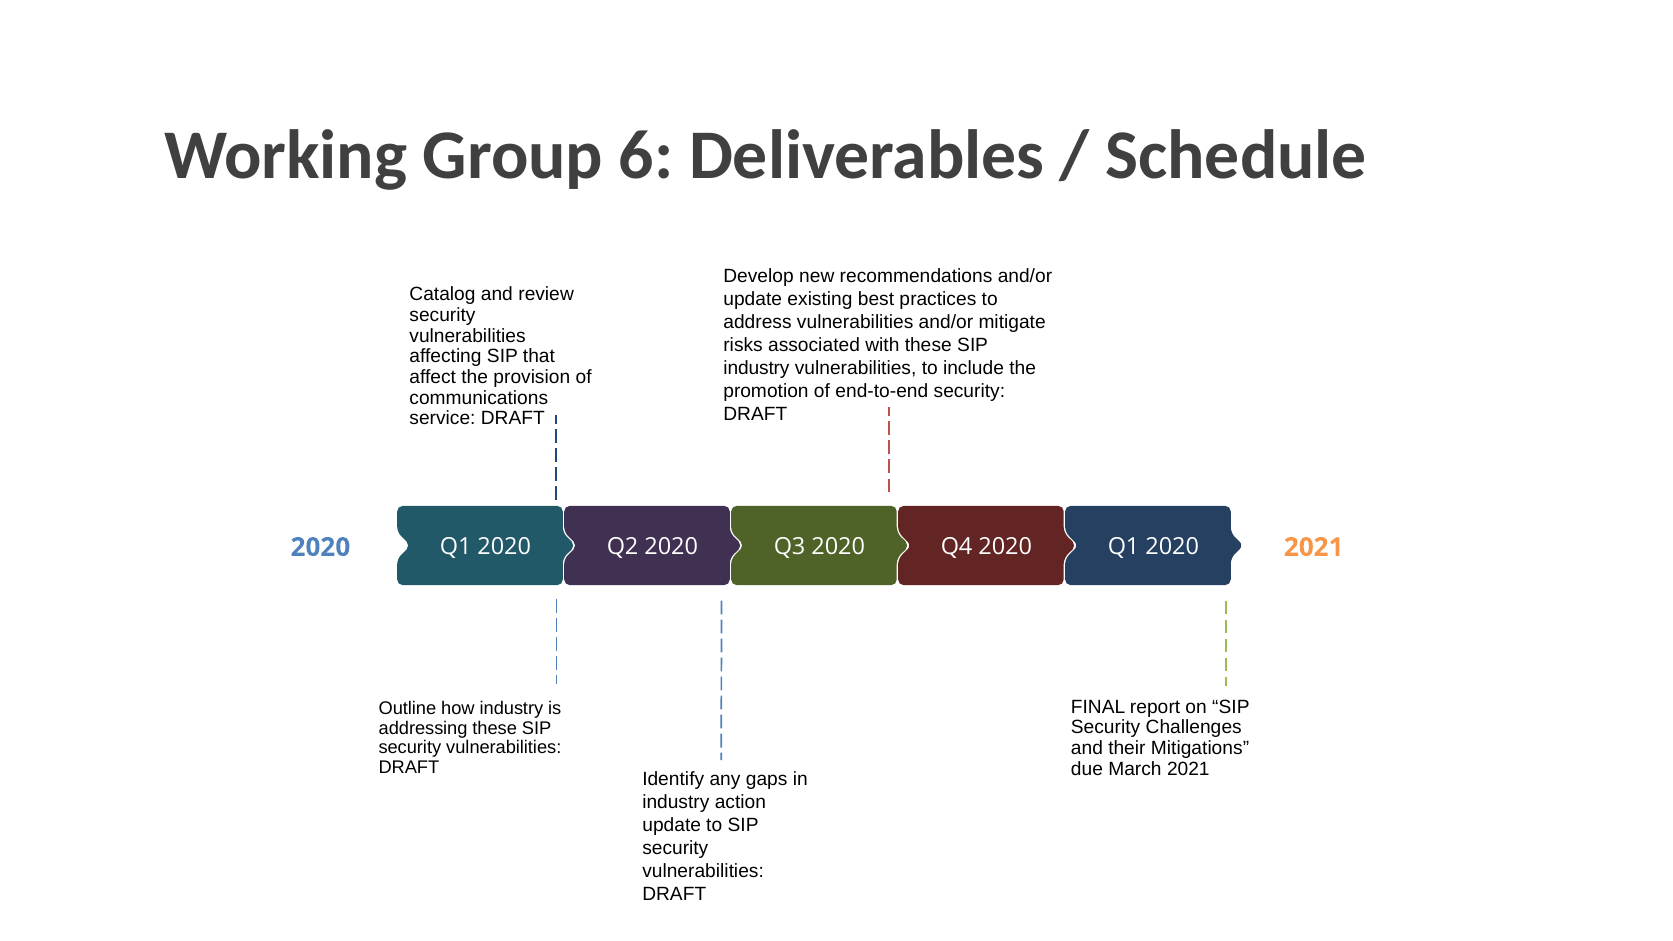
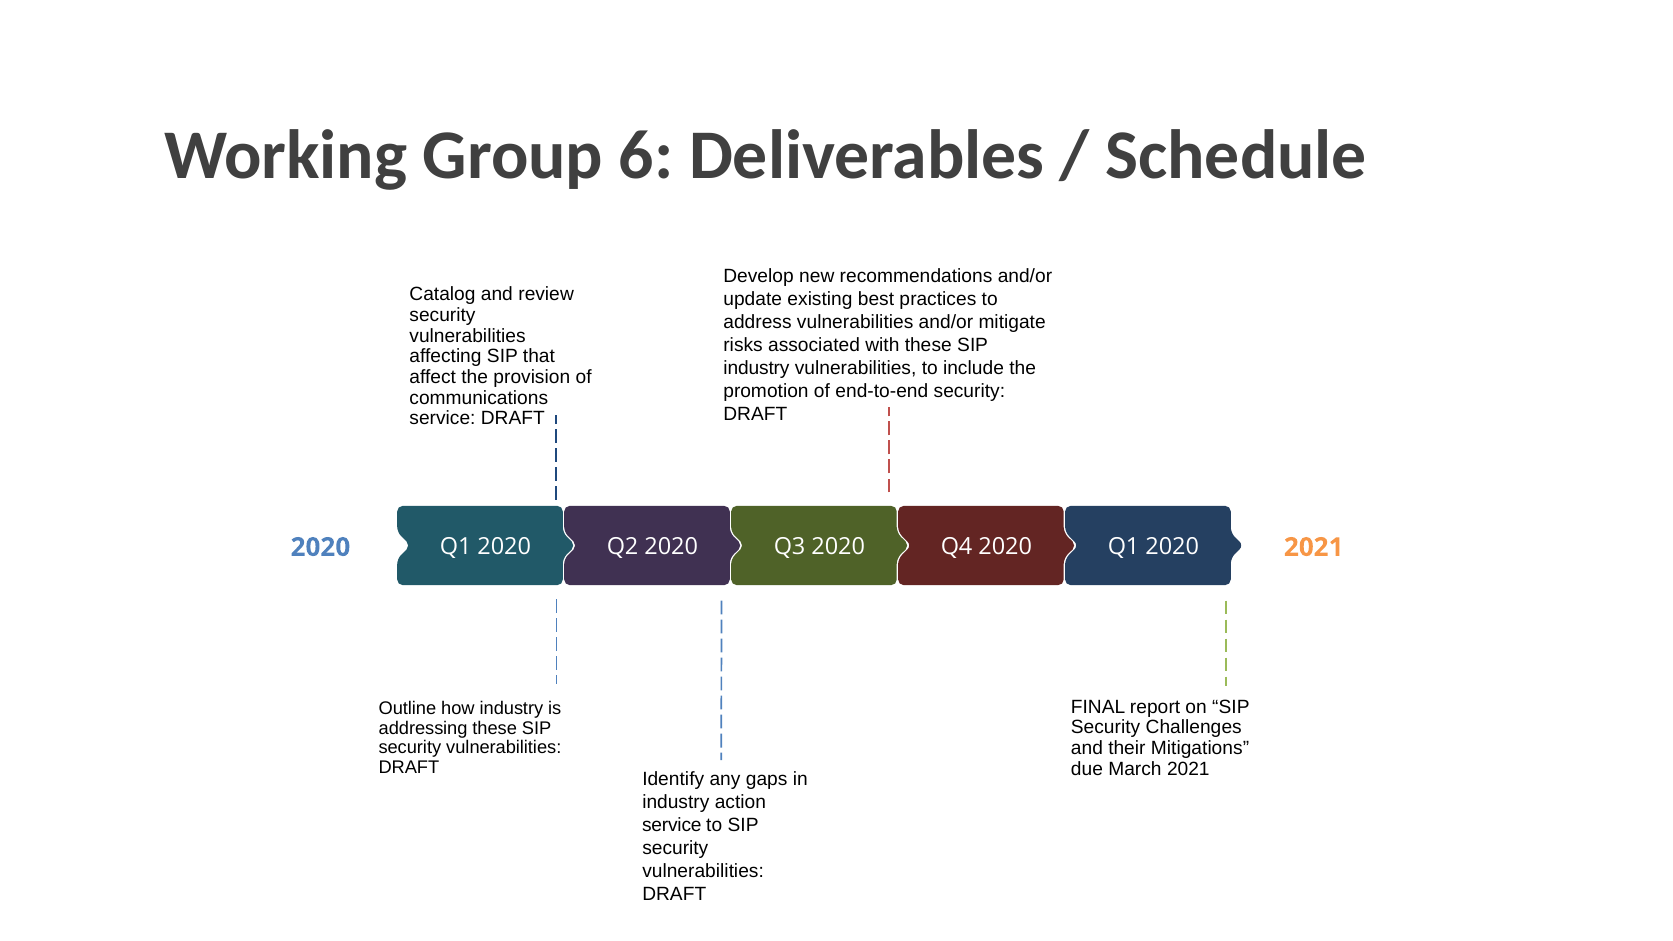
update: update -> service (672, 825)
